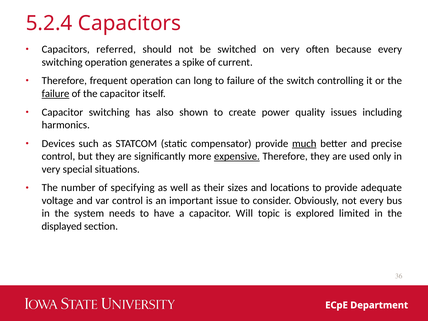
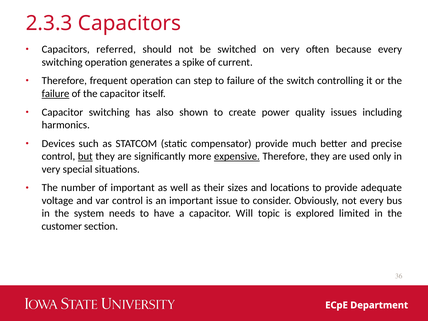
5.2.4: 5.2.4 -> 2.3.3 (49, 23)
long: long -> step (203, 81)
much underline: present -> none (304, 144)
but underline: none -> present (85, 156)
of specifying: specifying -> important (133, 188)
displayed: displayed -> customer (62, 226)
